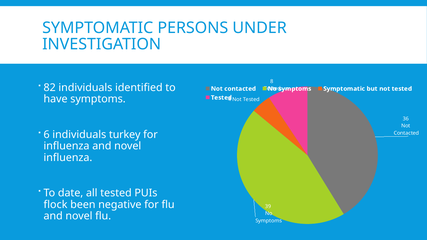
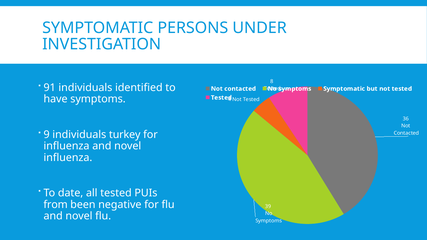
82: 82 -> 91 (50, 88)
6: 6 -> 9 (47, 135)
flock: flock -> from (56, 205)
